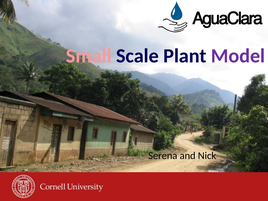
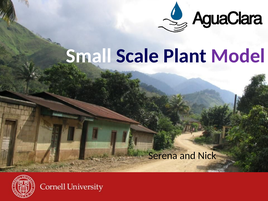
Small colour: pink -> white (89, 56)
